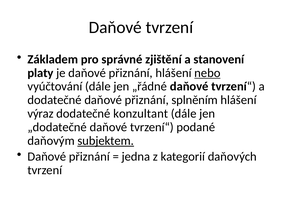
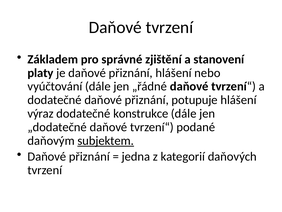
nebo underline: present -> none (207, 73)
splněním: splněním -> potupuje (195, 100)
konzultant: konzultant -> konstrukce (141, 113)
